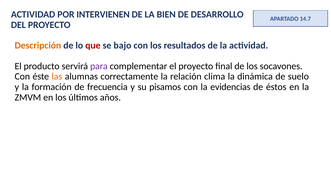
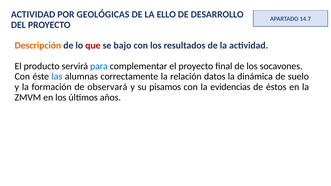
INTERVIENEN: INTERVIENEN -> GEOLÓGICAS (103, 14)
BIEN: BIEN -> ELLO (166, 14)
para colour: purple -> blue (99, 66)
las colour: orange -> blue (57, 77)
clima: clima -> datos (215, 77)
frecuencia: frecuencia -> observará (107, 87)
